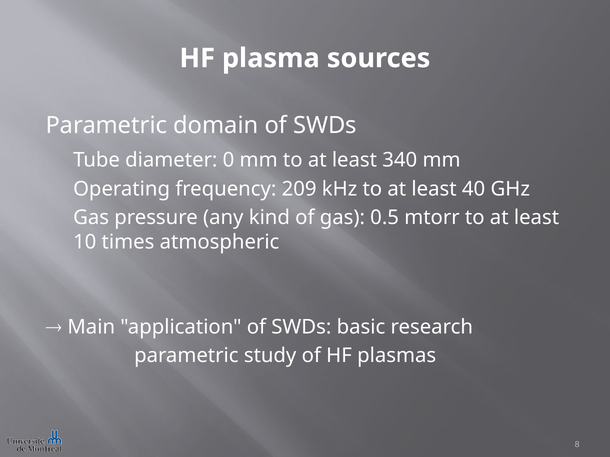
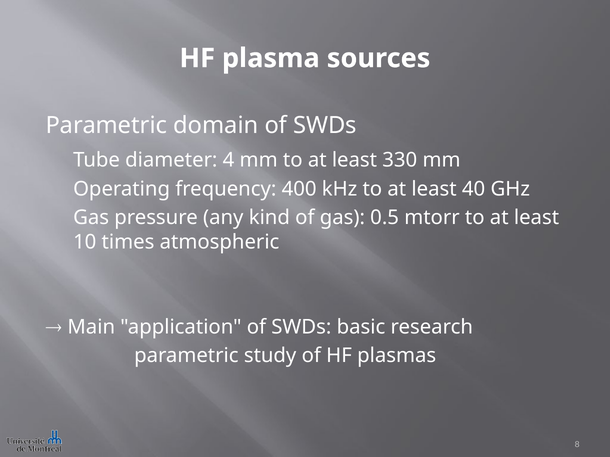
0: 0 -> 4 (229, 160)
340: 340 -> 330 (400, 160)
209: 209 -> 400 (299, 189)
